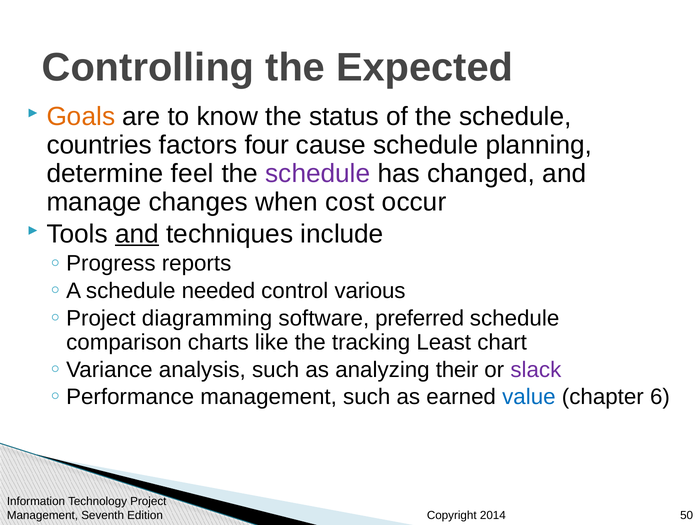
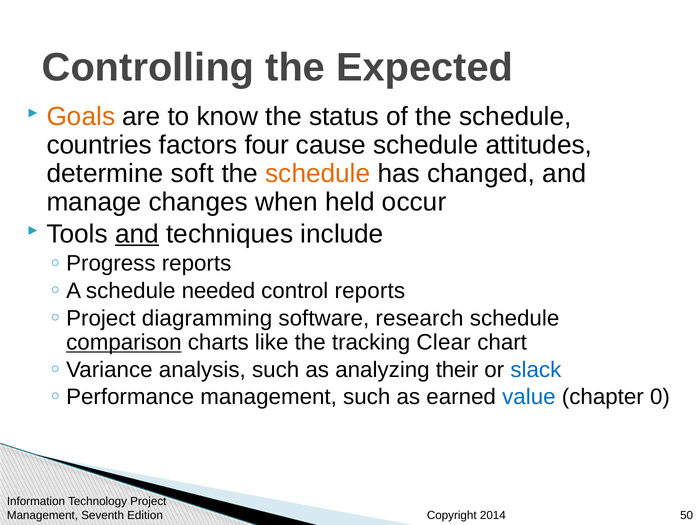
planning: planning -> attitudes (539, 145)
feel: feel -> soft (192, 173)
schedule colour: purple -> orange (318, 173)
cost: cost -> held (350, 202)
control various: various -> reports (370, 291)
preferred: preferred -> research (419, 318)
comparison underline: none -> present (124, 342)
Least: Least -> Clear (444, 342)
slack colour: purple -> blue (536, 370)
6: 6 -> 0 (660, 397)
